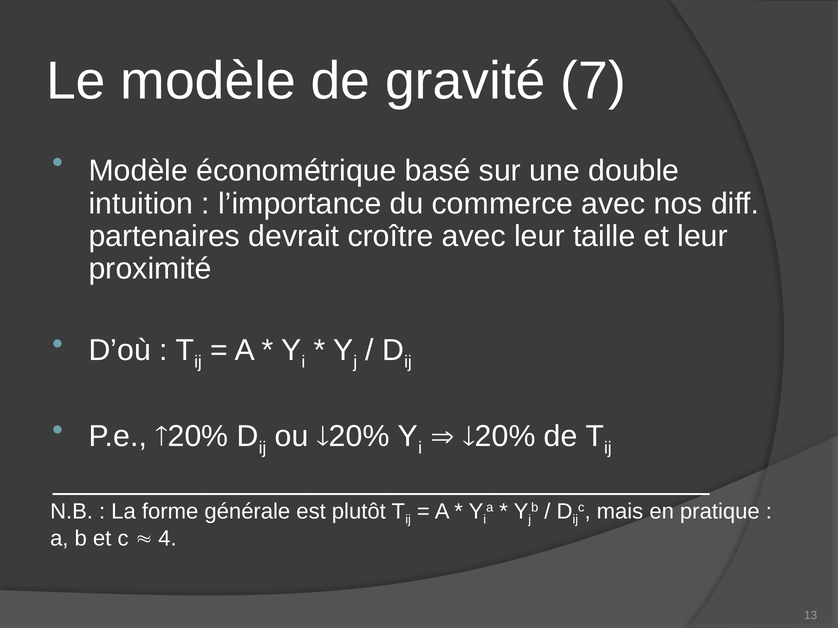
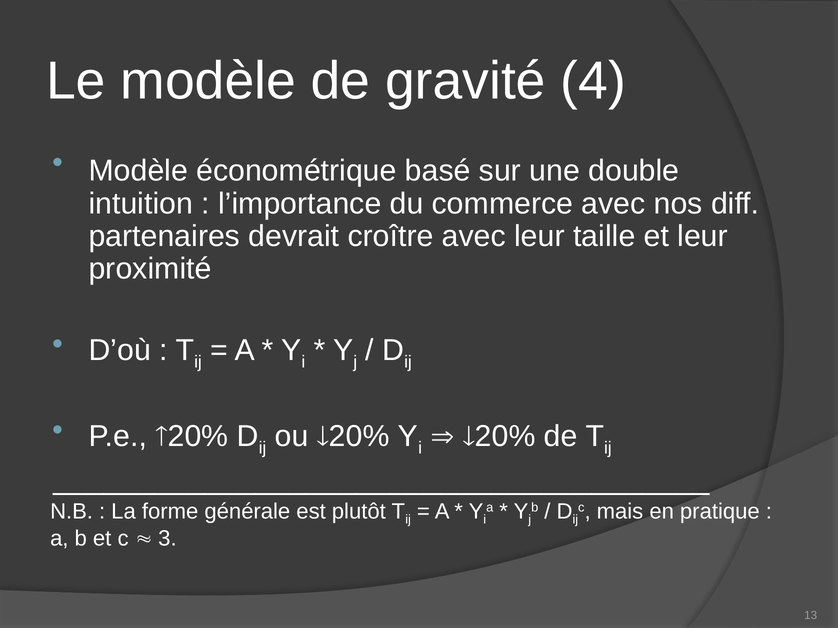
7: 7 -> 4 (593, 81)
4: 4 -> 3 (167, 539)
